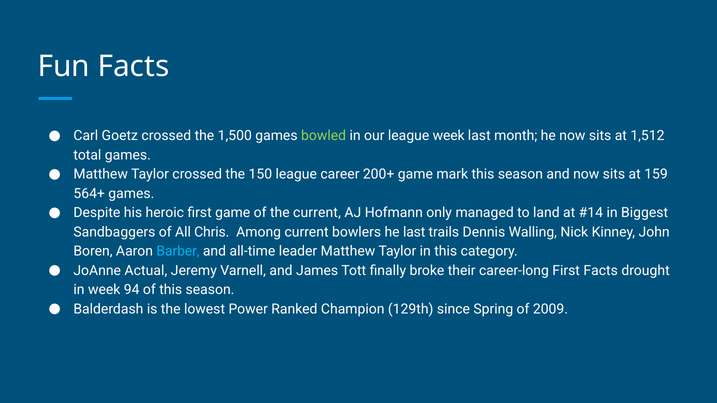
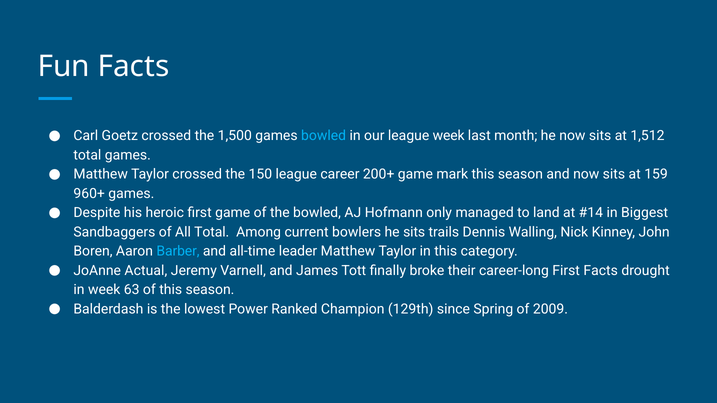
bowled colour: light green -> light blue (324, 136)
564+: 564+ -> 960+ (89, 194)
the current: current -> bowled (317, 213)
All Chris: Chris -> Total (212, 232)
he last: last -> sits (414, 232)
94: 94 -> 63 (132, 290)
